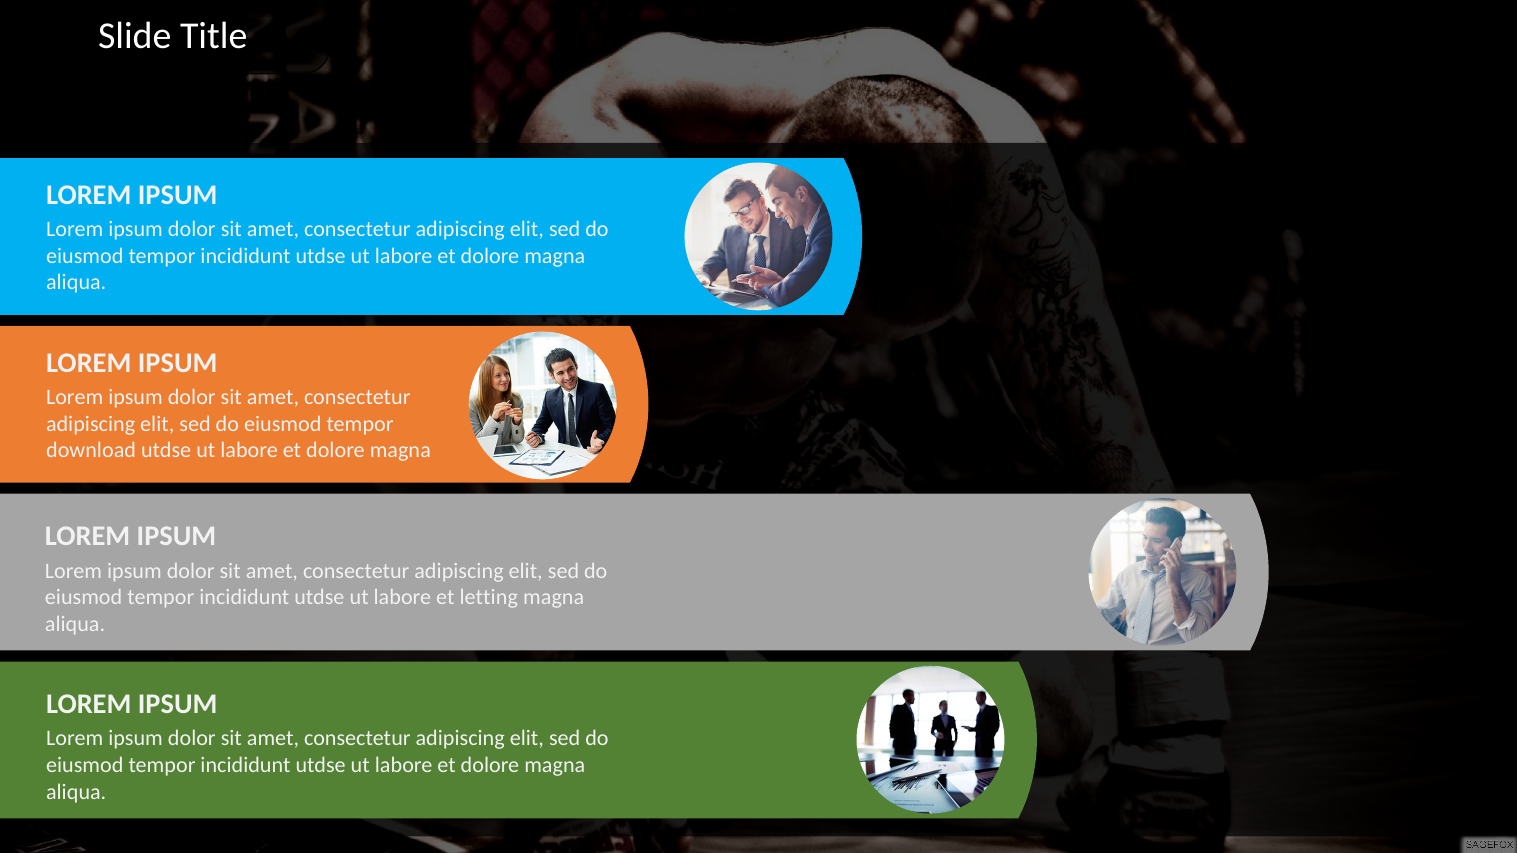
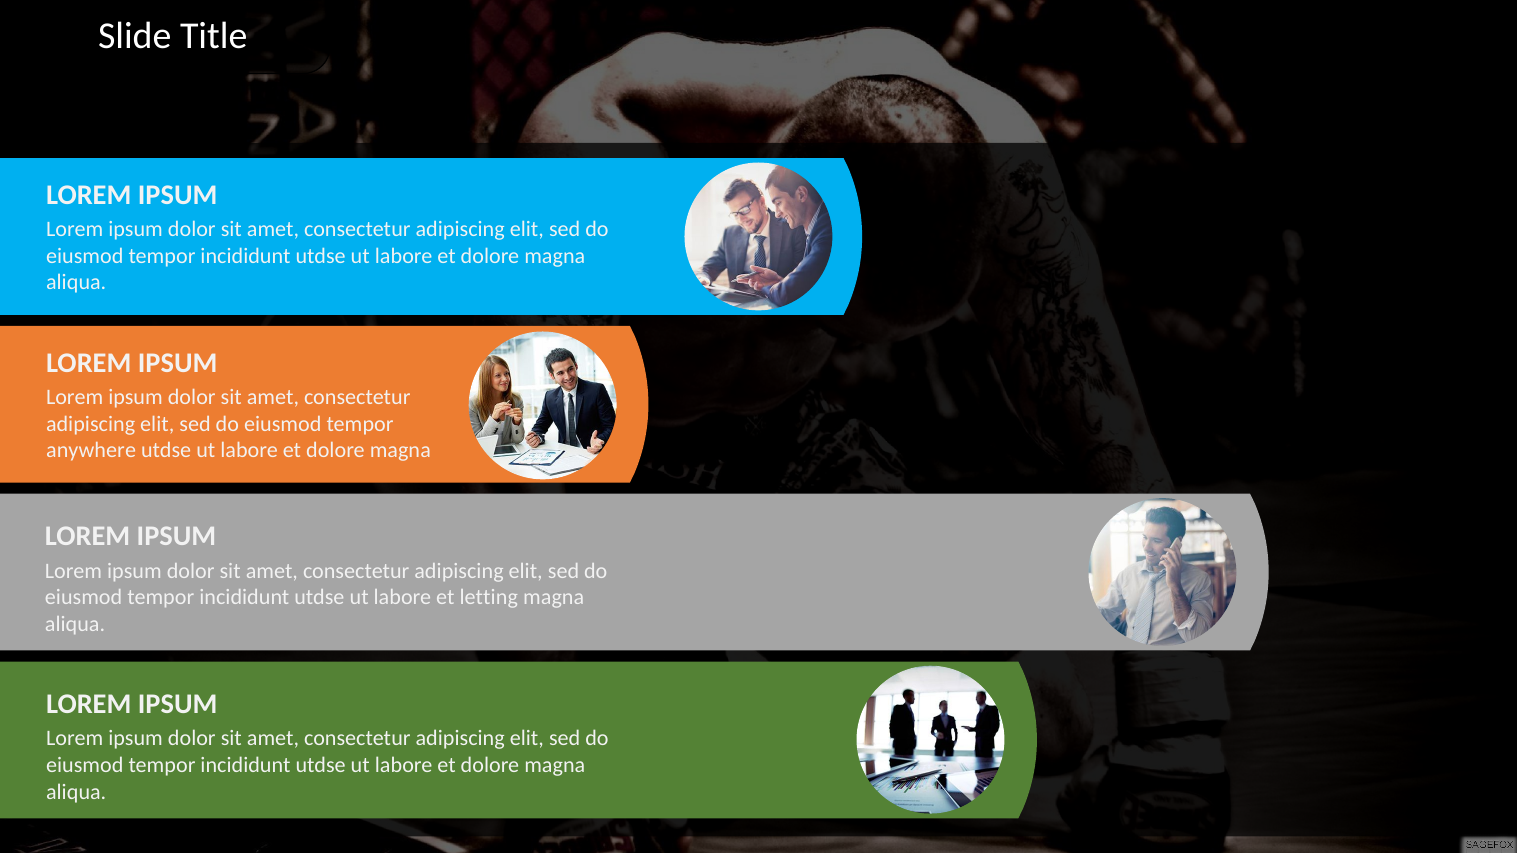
download: download -> anywhere (91, 451)
